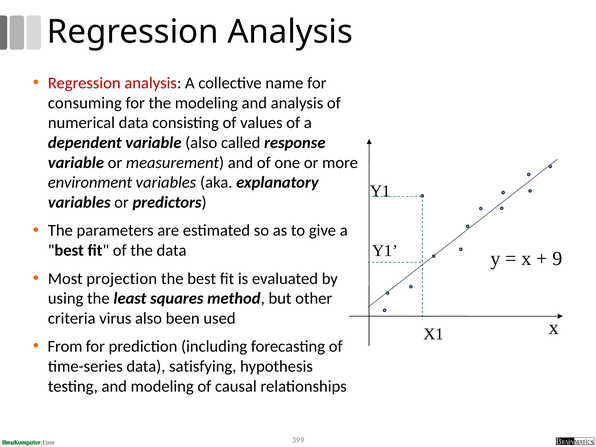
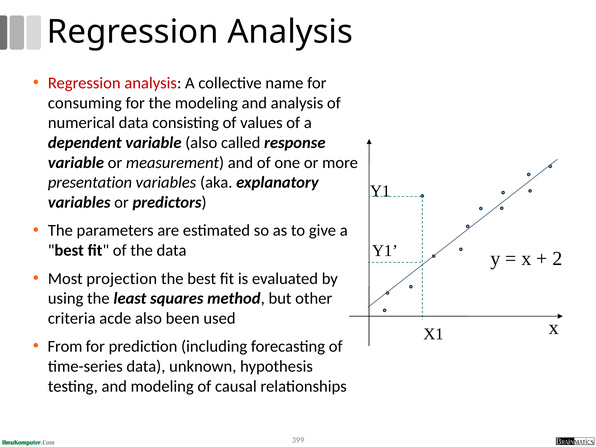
environment: environment -> presentation (90, 182)
9: 9 -> 2 (557, 259)
virus: virus -> acde (115, 318)
satisfying: satisfying -> unknown (203, 366)
